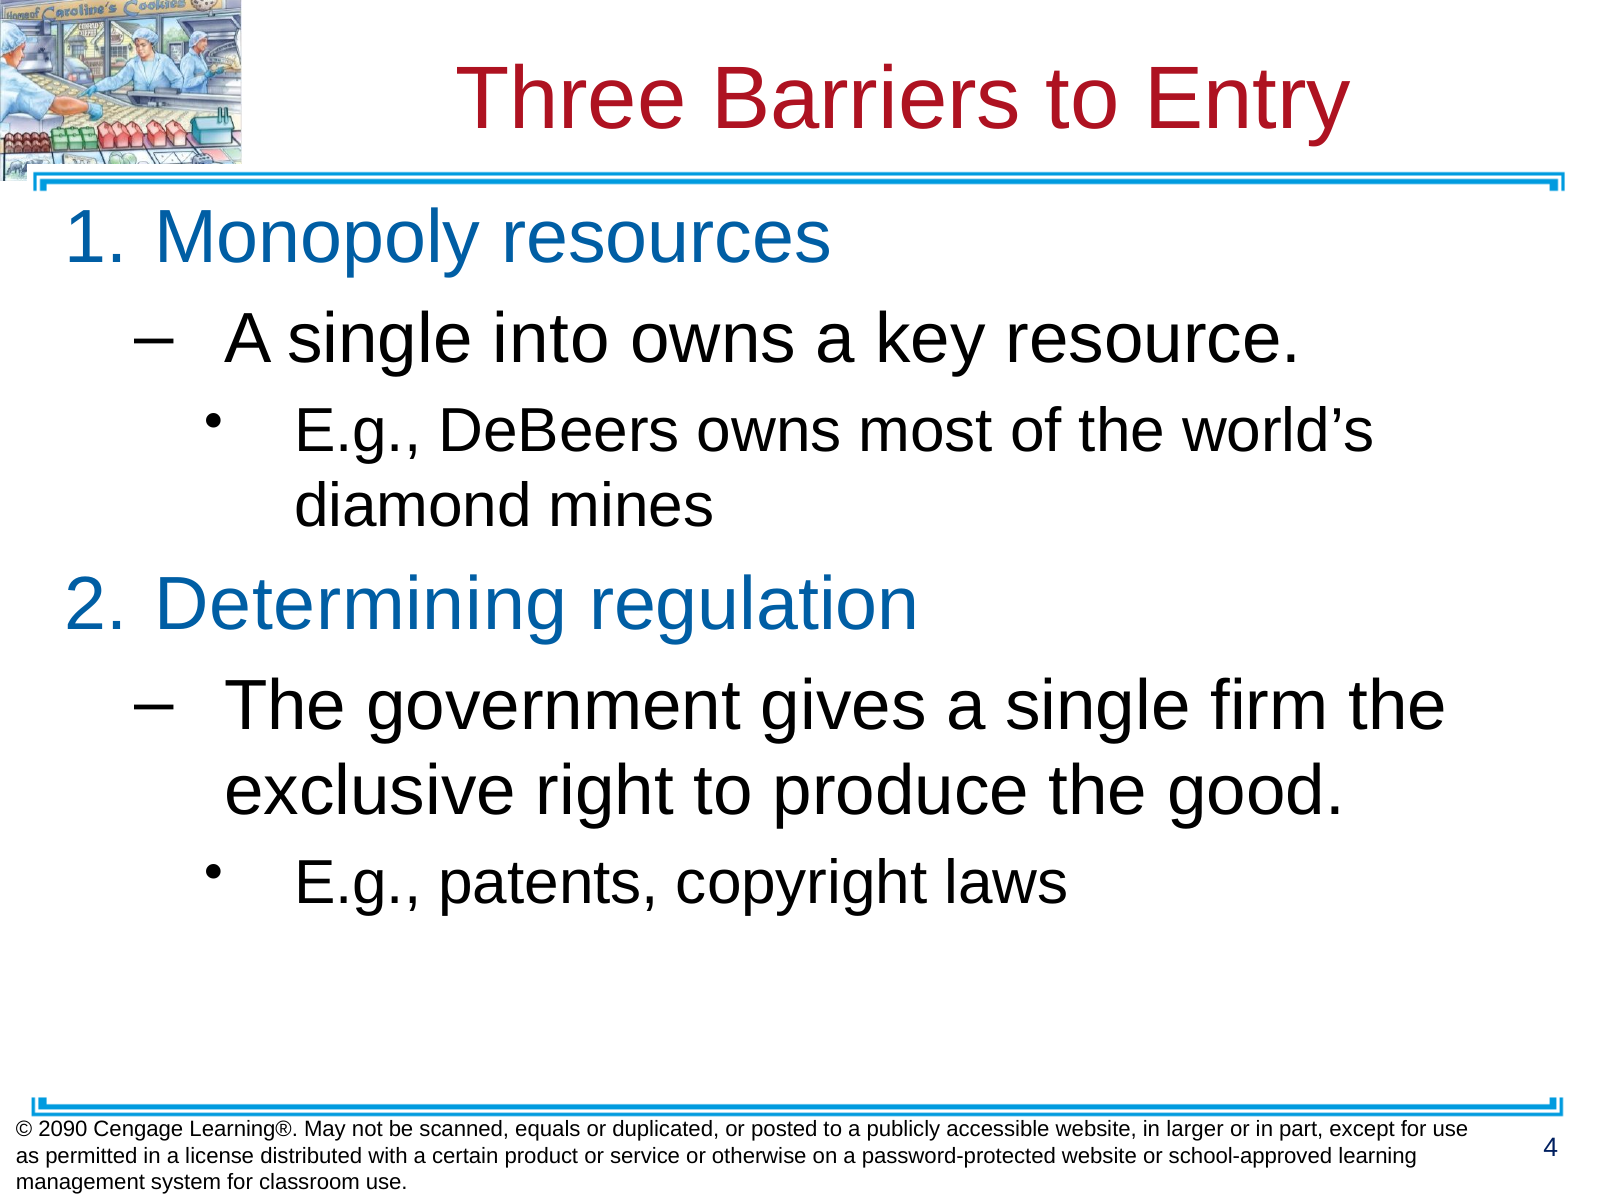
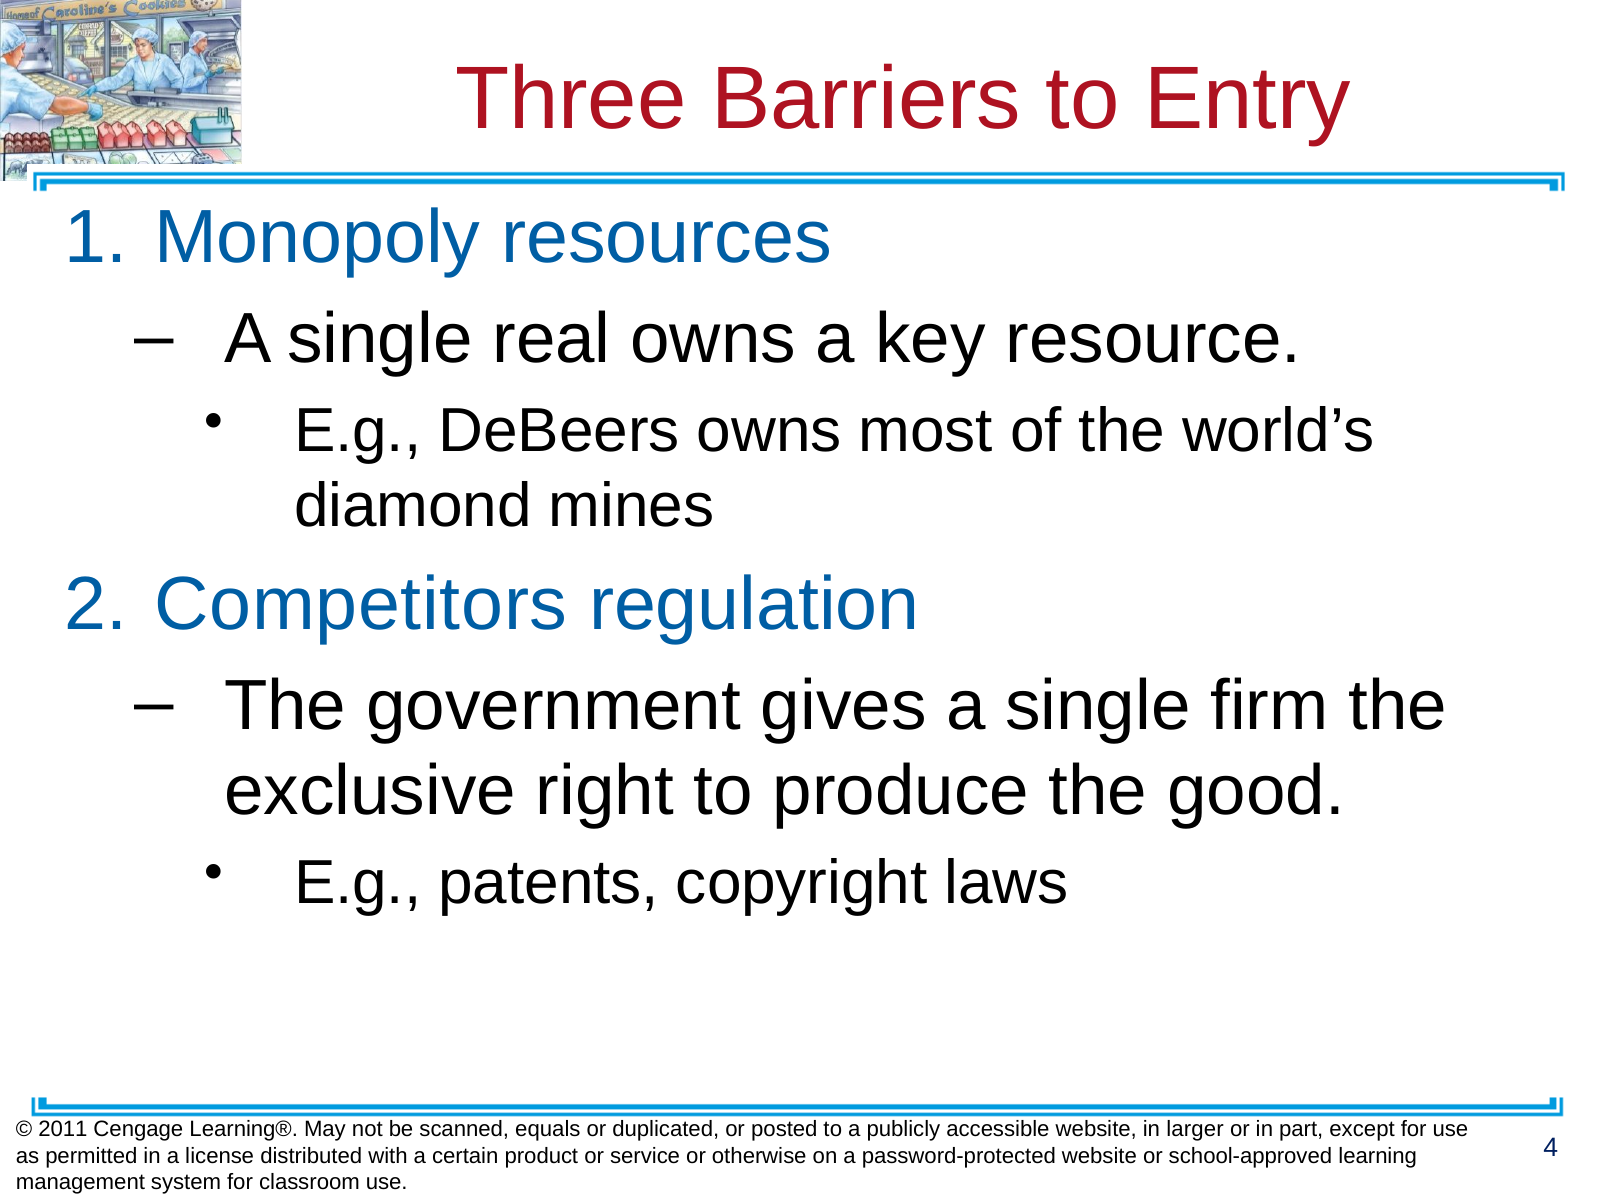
into: into -> real (552, 339)
Determining: Determining -> Competitors (361, 604)
2090: 2090 -> 2011 (63, 1129)
